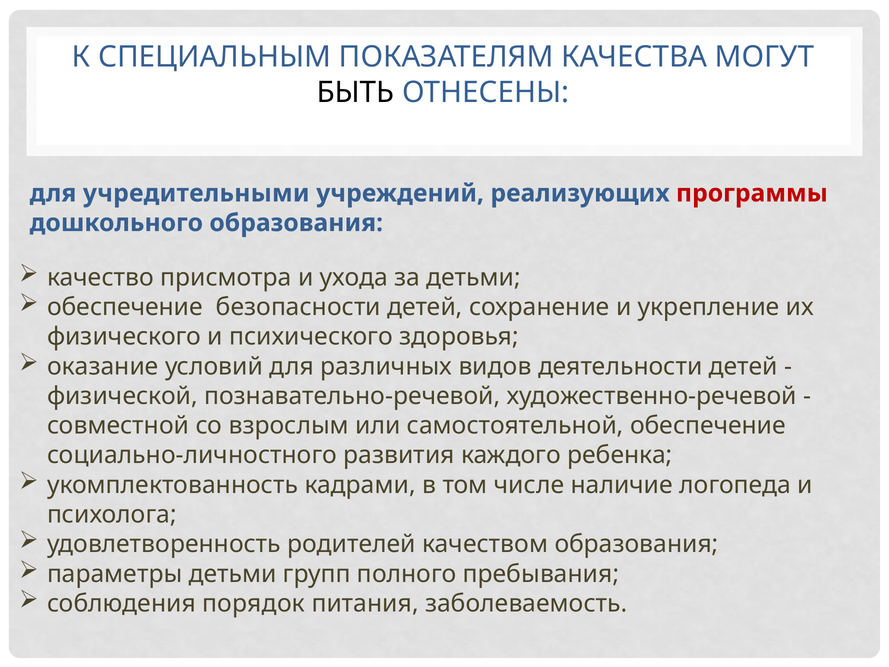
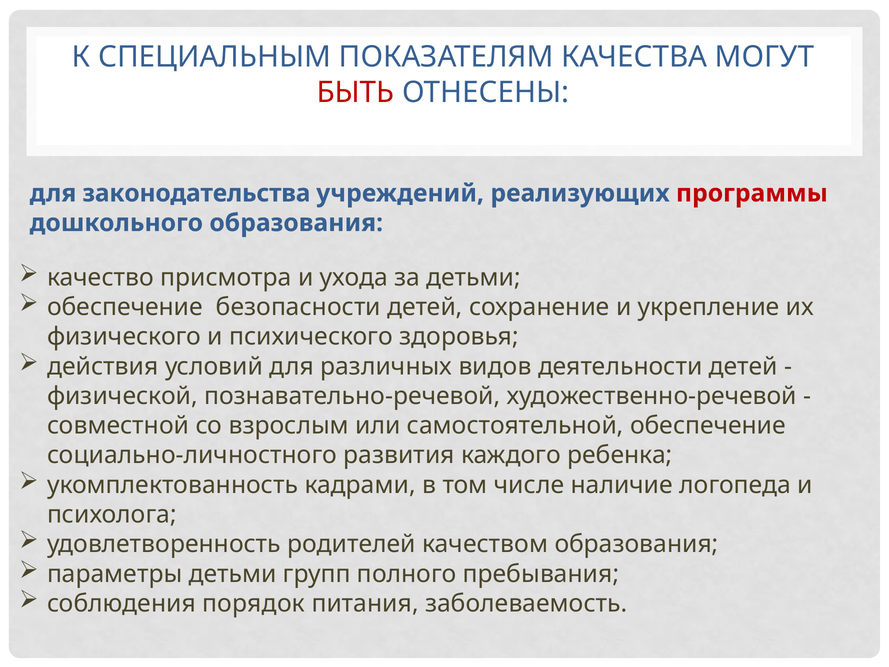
БЫТЬ colour: black -> red (355, 92)
учредительными: учредительными -> законодательства (196, 193)
оказание: оказание -> действия (103, 366)
